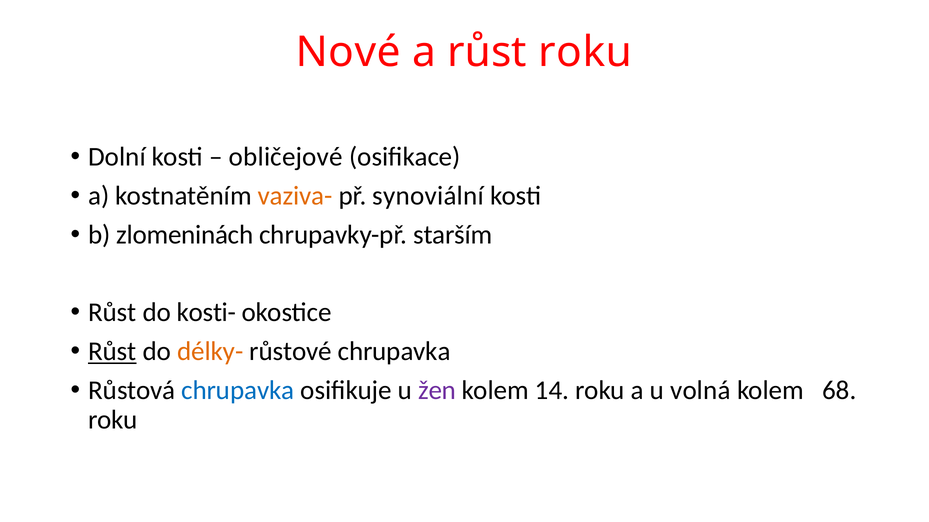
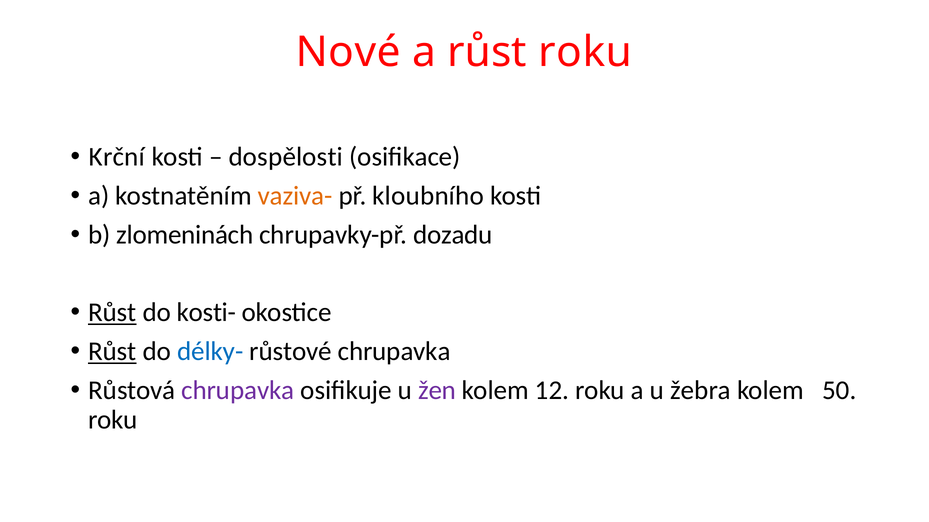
Dolní: Dolní -> Krční (117, 157)
obličejové: obličejové -> dospělosti (286, 157)
synoviální: synoviální -> kloubního (428, 196)
starším: starším -> dozadu (453, 235)
Růst underline: none -> present (112, 313)
délky- colour: orange -> blue (210, 352)
chrupavka colour: blue -> purple (238, 391)
14: 14 -> 12 (552, 391)
volná: volná -> žebra (701, 391)
68: 68 -> 50 (839, 391)
